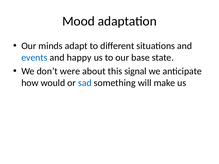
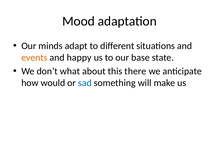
events colour: blue -> orange (34, 58)
were: were -> what (70, 71)
signal: signal -> there (135, 71)
